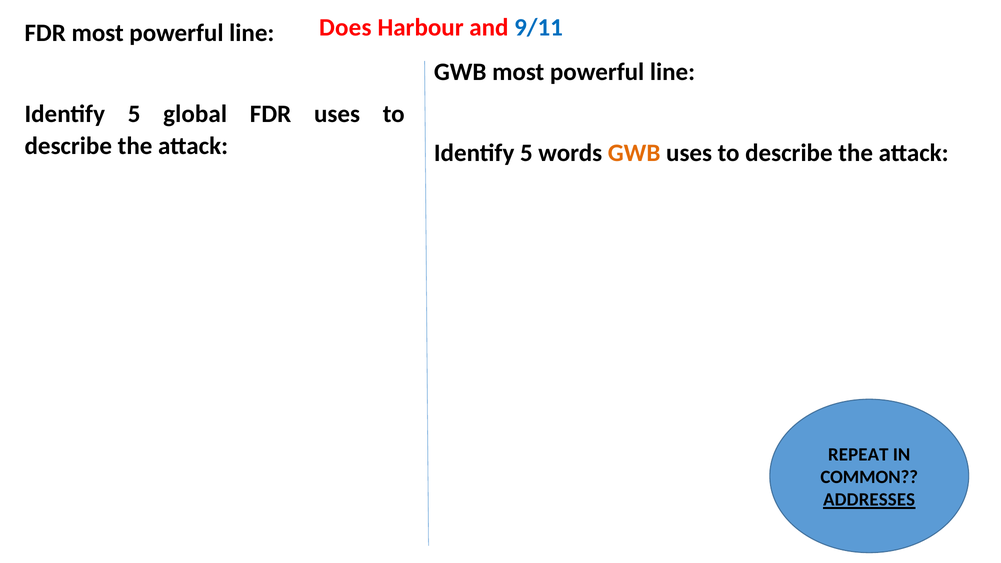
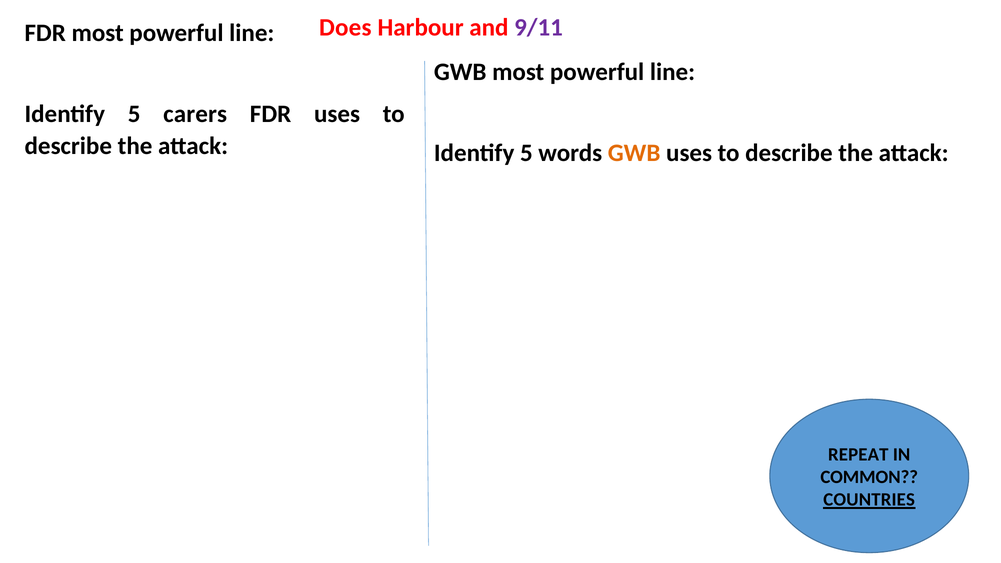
9/11 colour: blue -> purple (539, 27)
global: global -> carers (195, 114)
ADDRESSES: ADDRESSES -> COUNTRIES (869, 500)
